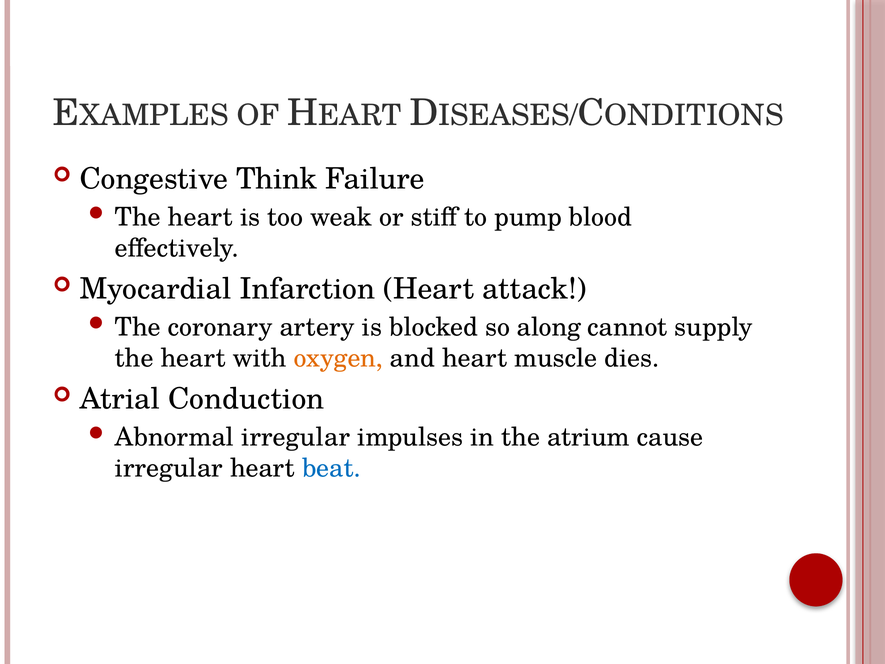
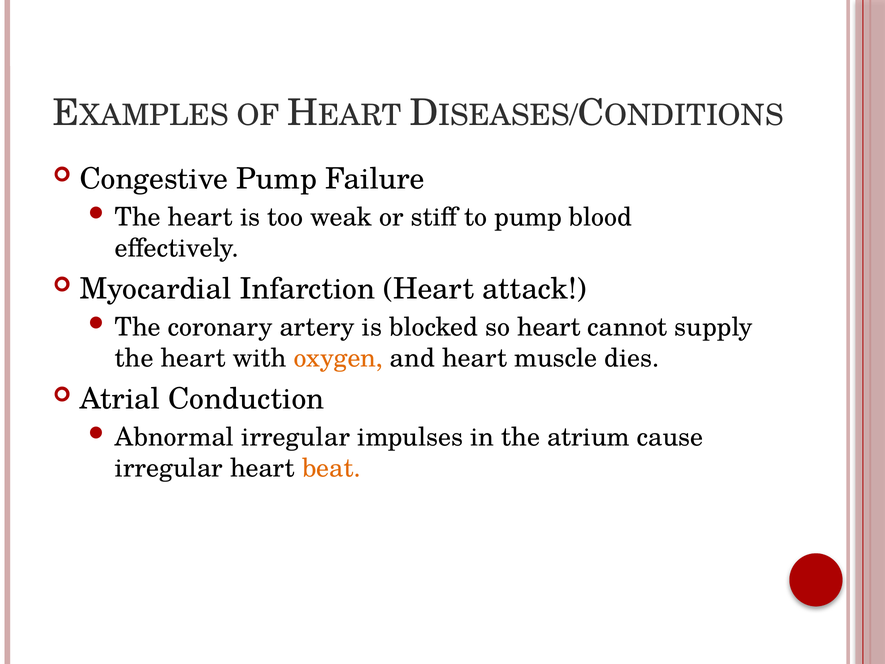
Congestive Think: Think -> Pump (277, 179)
so along: along -> heart (549, 327)
beat colour: blue -> orange (332, 468)
